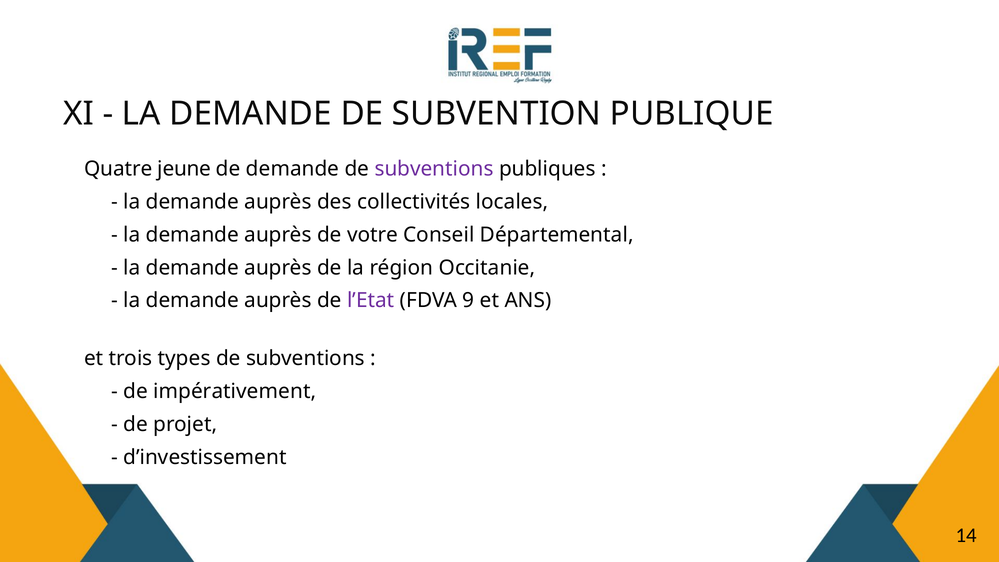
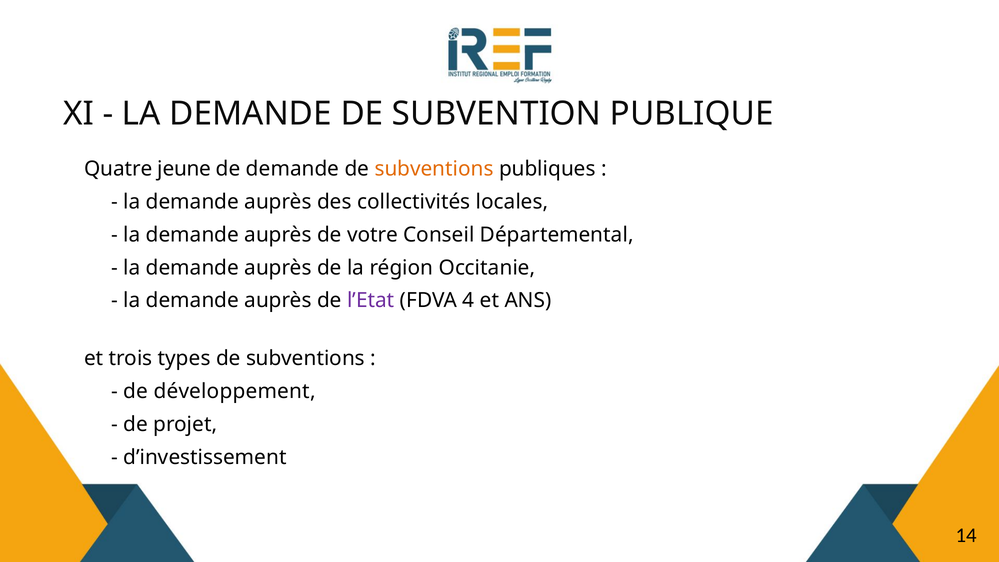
subventions colour: purple -> orange (434, 169)
9: 9 -> 4 (468, 301)
impérativement: impérativement -> développement (235, 391)
